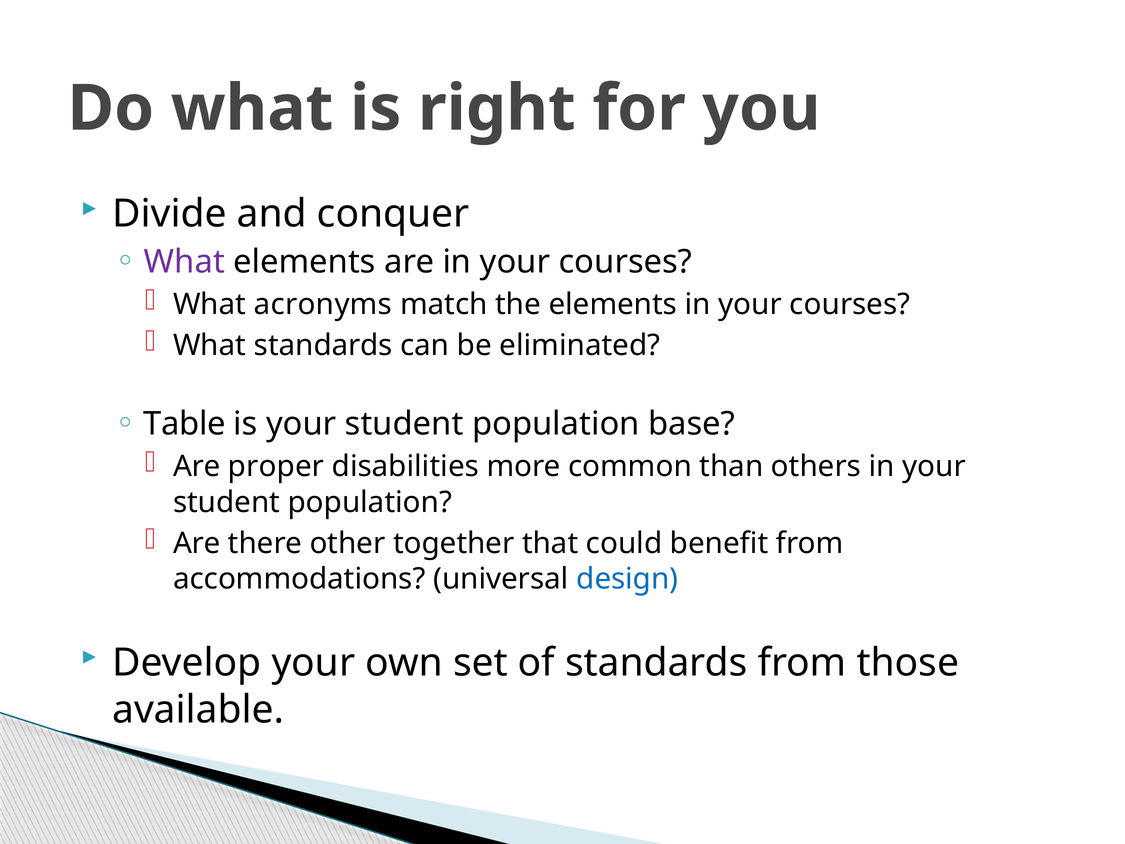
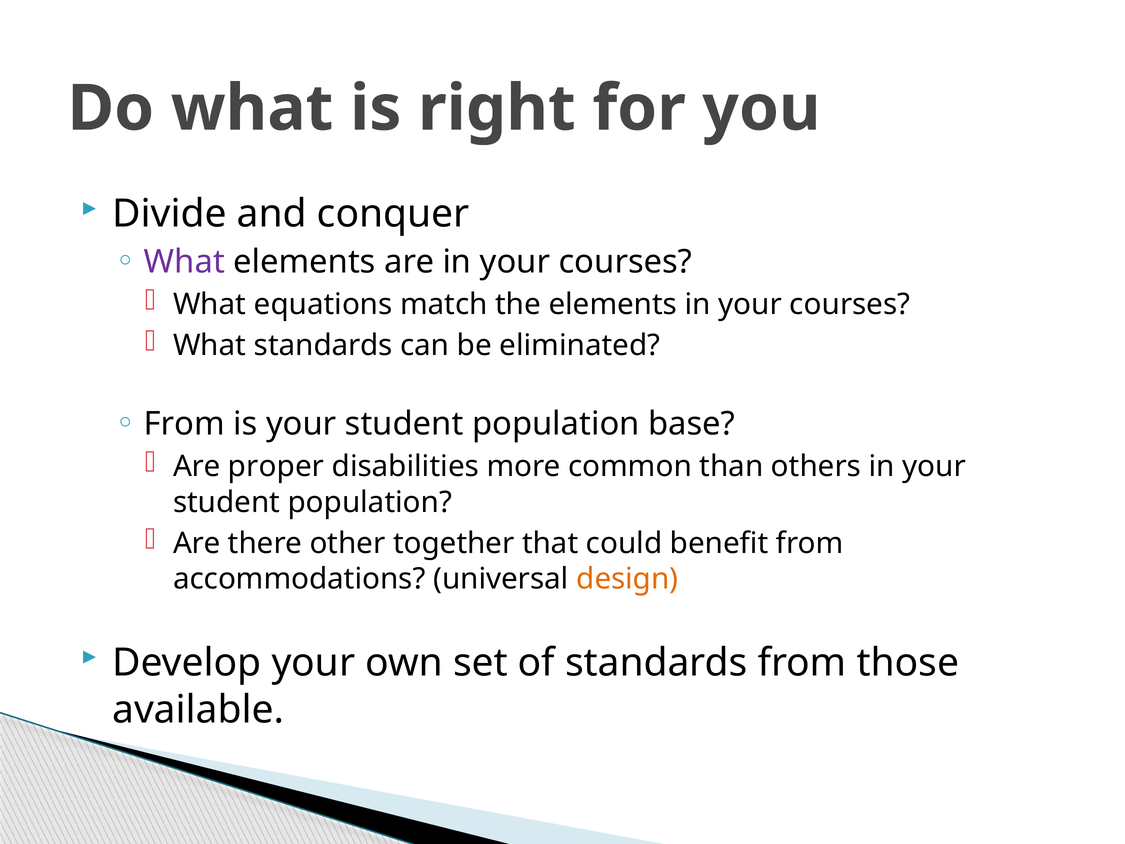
acronyms: acronyms -> equations (323, 304)
Table: Table -> From (184, 424)
design colour: blue -> orange (627, 579)
